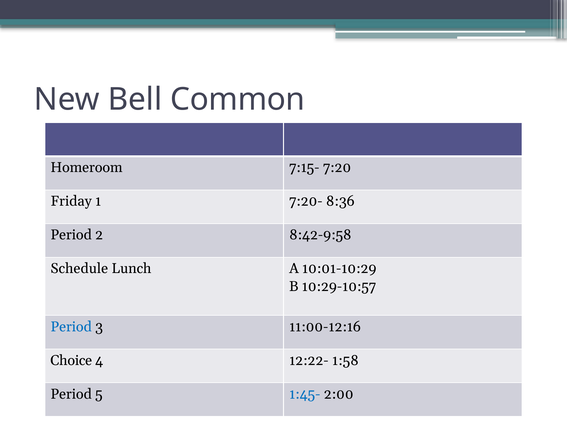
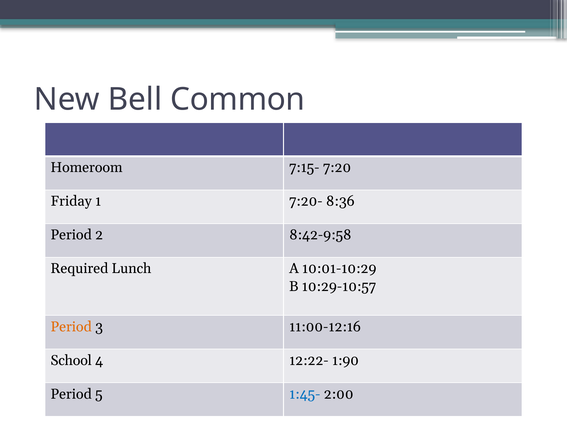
Schedule: Schedule -> Required (79, 268)
Period colour: blue -> orange (71, 326)
Choice: Choice -> School (71, 360)
1:58: 1:58 -> 1:90 (345, 360)
